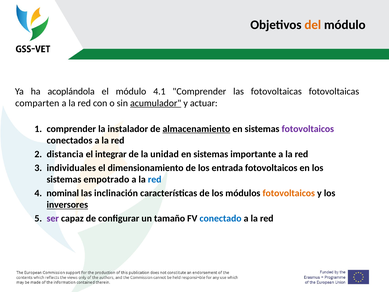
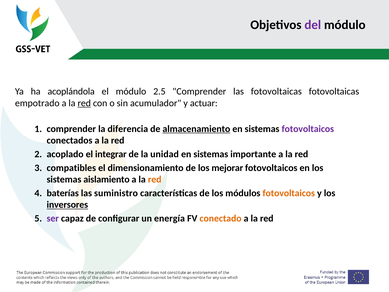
del colour: orange -> purple (313, 25)
4.1: 4.1 -> 2.5 (159, 91)
comparten: comparten -> empotrado (37, 103)
red underline: none -> present (84, 103)
acumulador underline: present -> none (156, 103)
instalador: instalador -> diferencia (128, 129)
distancia: distancia -> acoplado (65, 154)
individuales: individuales -> compatibles (71, 168)
entrada: entrada -> mejorar (227, 168)
empotrado: empotrado -> aislamiento (106, 179)
red colour: blue -> orange (155, 179)
nominal: nominal -> baterías (63, 193)
inclinación: inclinación -> suministro (116, 193)
tamaño: tamaño -> energía (169, 218)
conectado colour: blue -> orange (221, 218)
